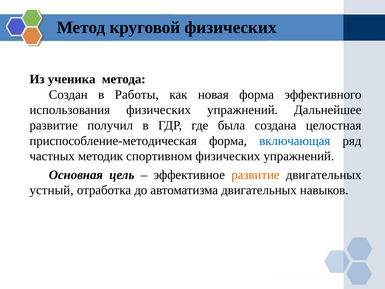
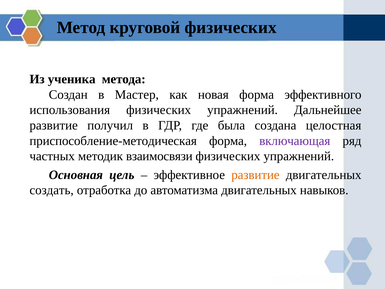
Работы: Работы -> Мастер (137, 94)
включающая colour: blue -> purple (295, 141)
спортивном: спортивном -> взаимосвязи (159, 156)
устный: устный -> создать (52, 190)
